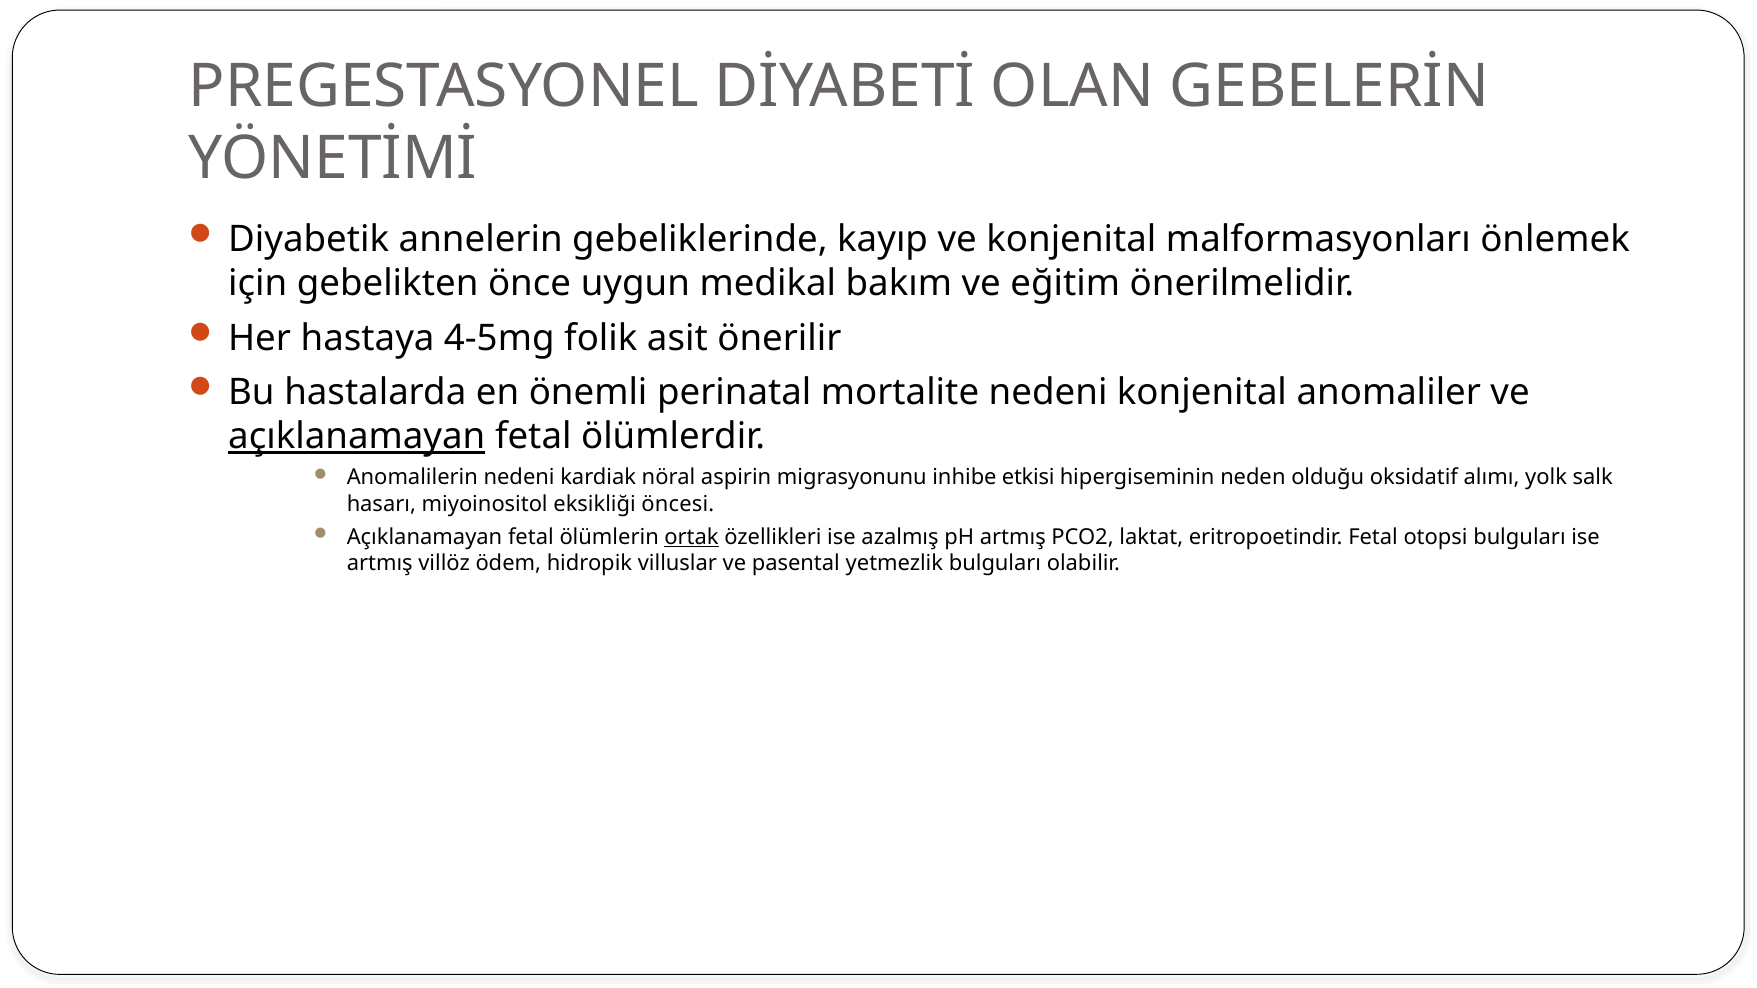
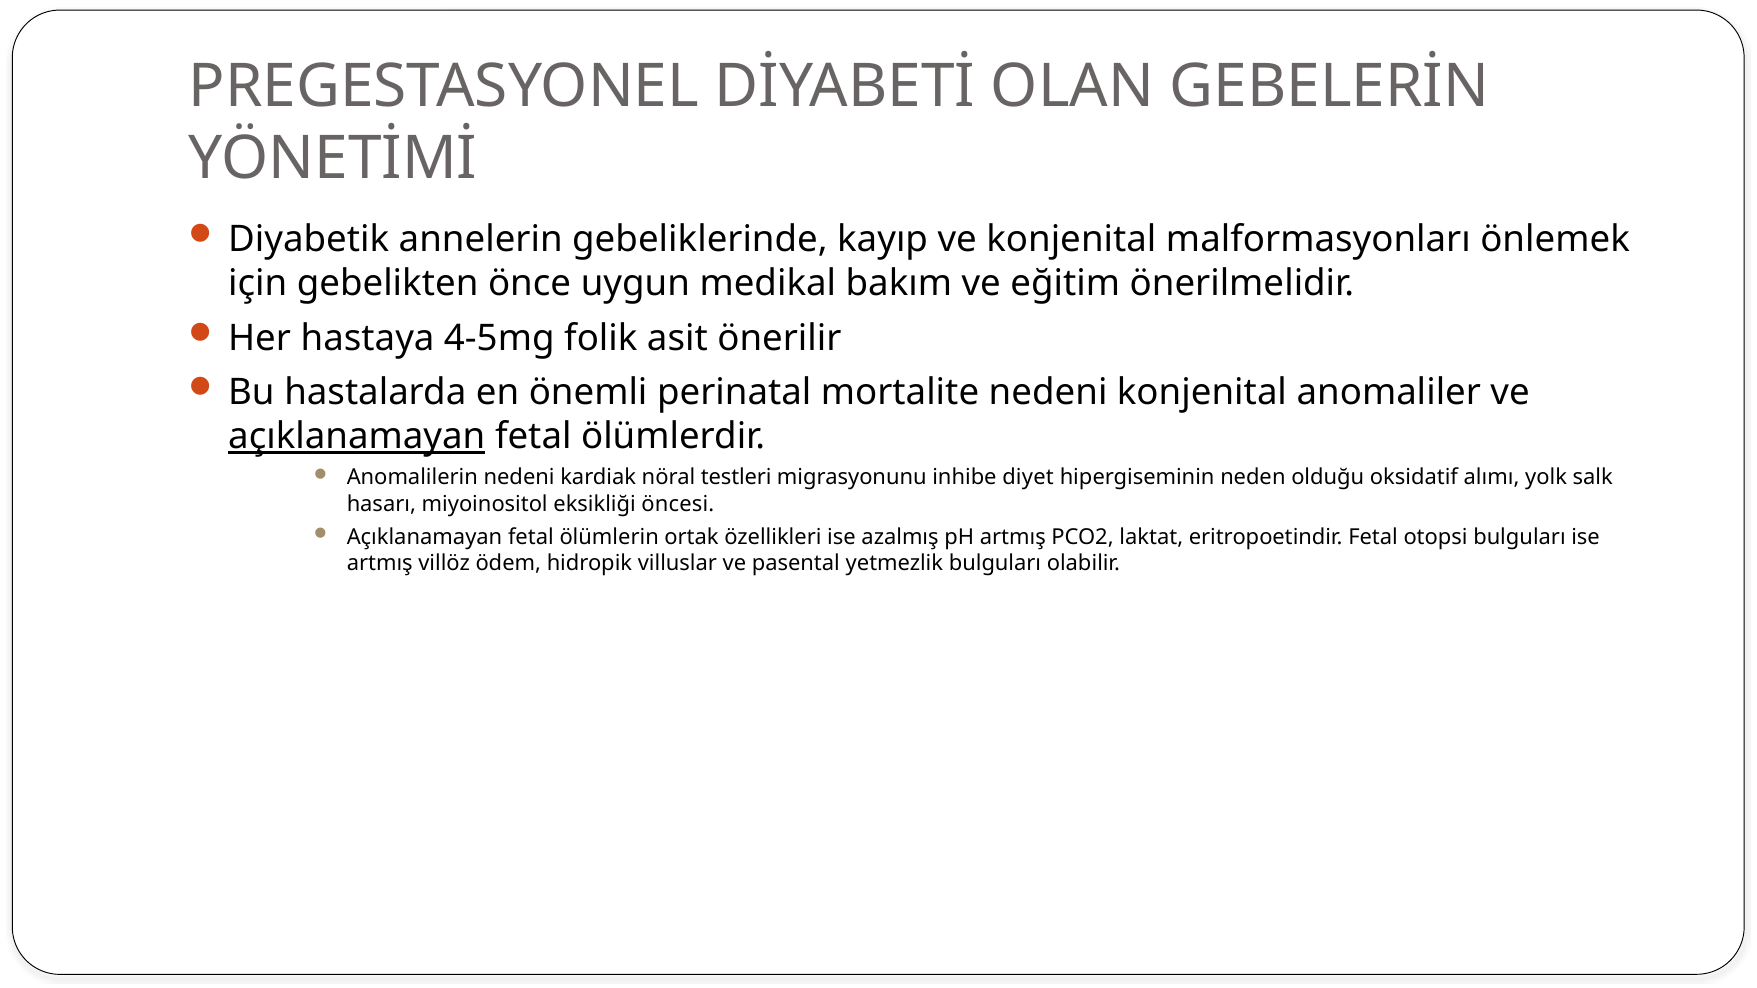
aspirin: aspirin -> testleri (736, 478)
etkisi: etkisi -> diyet (1028, 478)
ortak underline: present -> none (691, 537)
